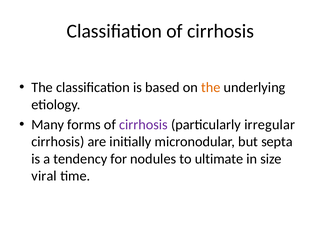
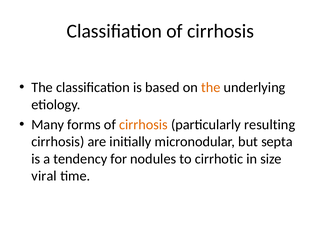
cirrhosis colour: purple -> orange (143, 124)
irregular: irregular -> resulting (270, 124)
ultimate: ultimate -> cirrhotic (219, 159)
